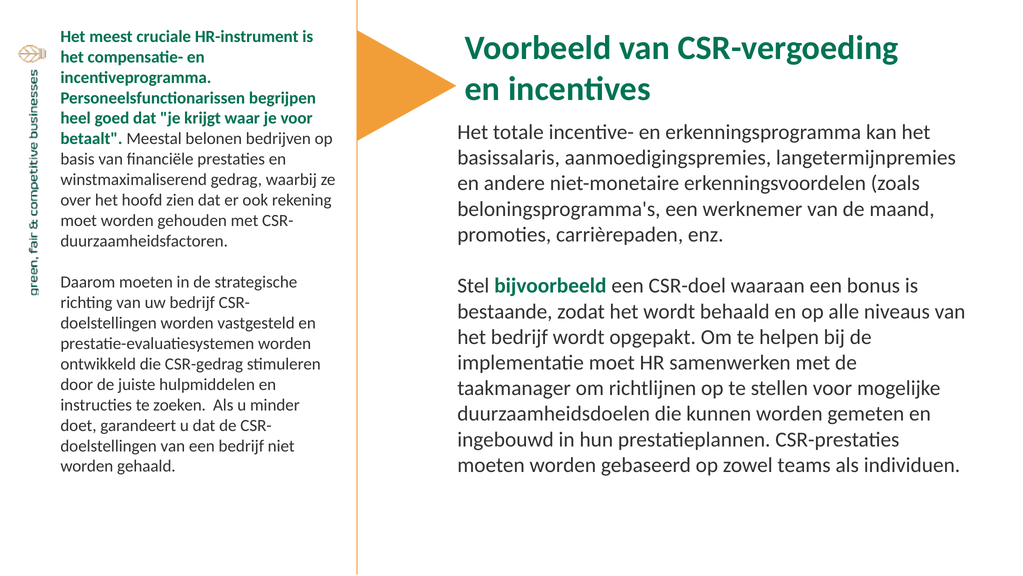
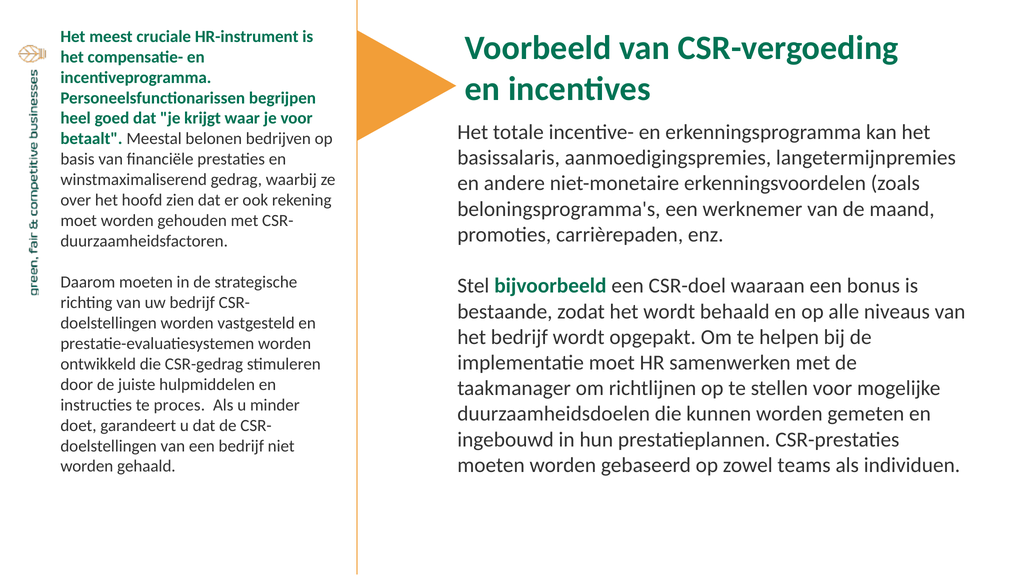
zoeken: zoeken -> proces (179, 405)
